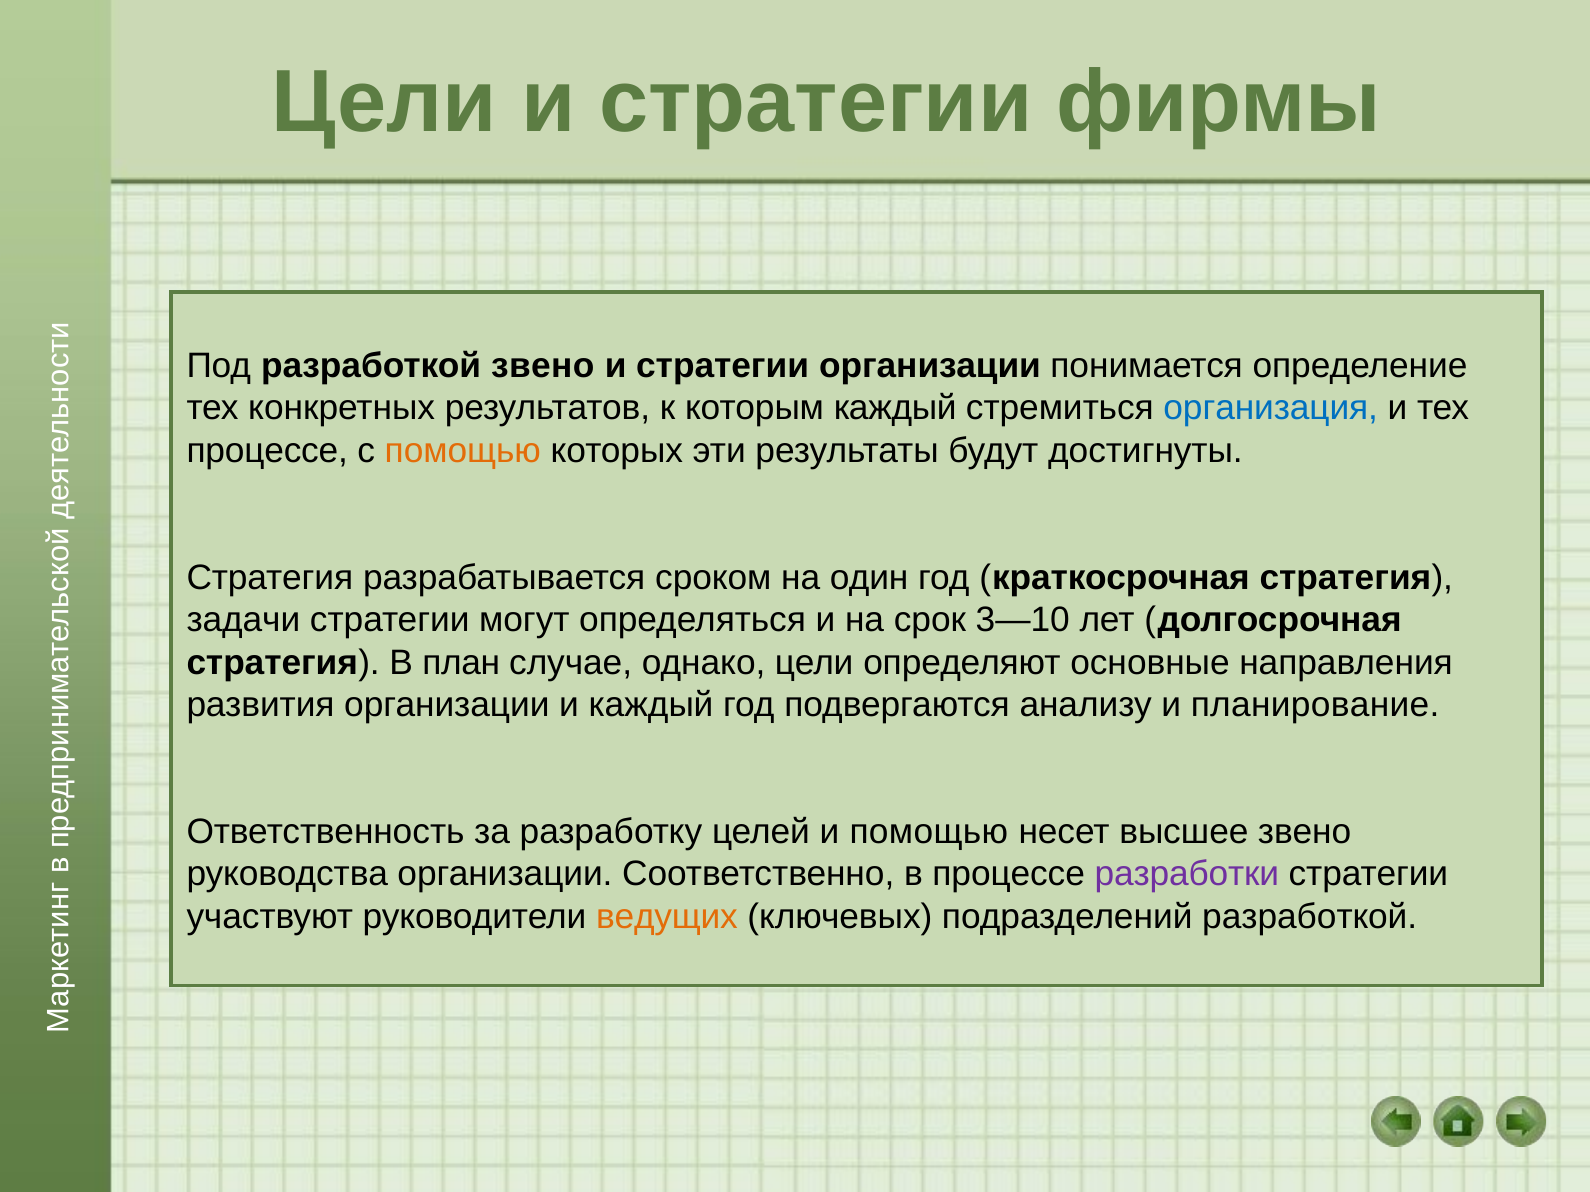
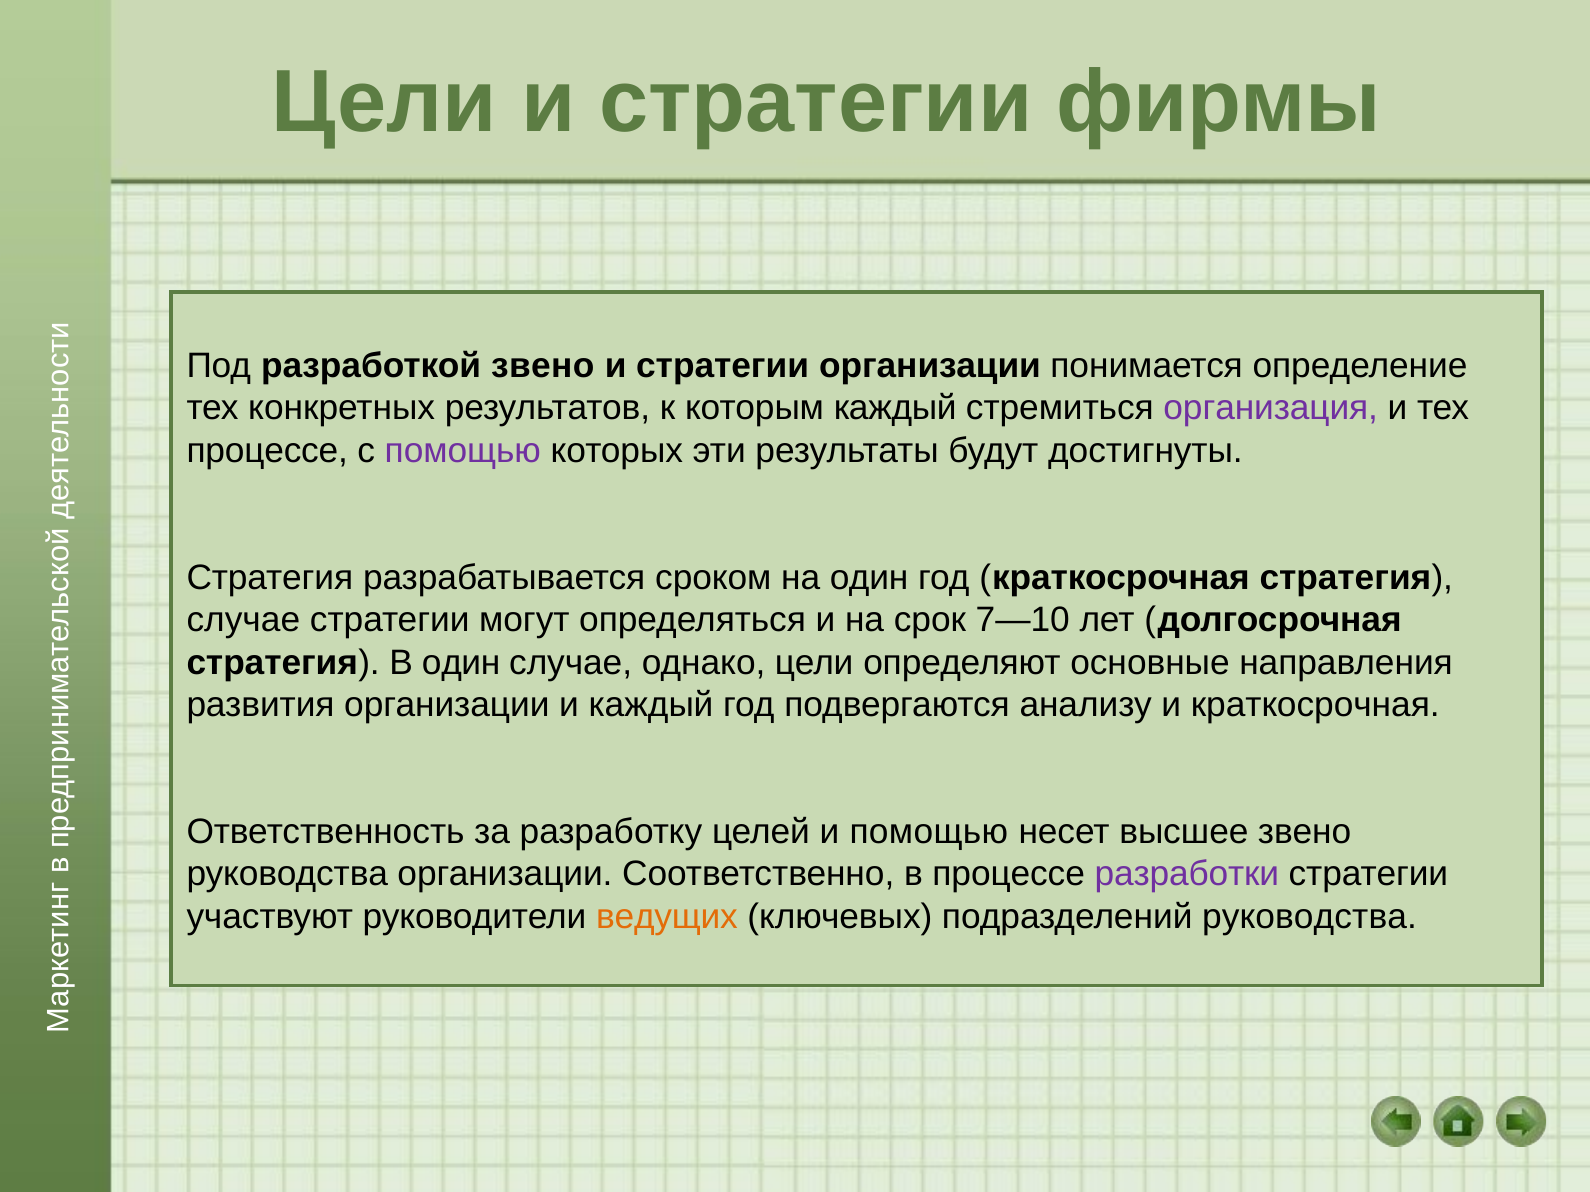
организация colour: blue -> purple (1271, 409)
помощью colour: orange -> purple (463, 451)
задачи: задачи -> случае (243, 620)
3—10: 3—10 -> 7—10 (1023, 620)
В план: план -> один (461, 663)
и планирование: планирование -> краткосрочная (1315, 705)
подразделений разработкой: разработкой -> руководства (1310, 917)
